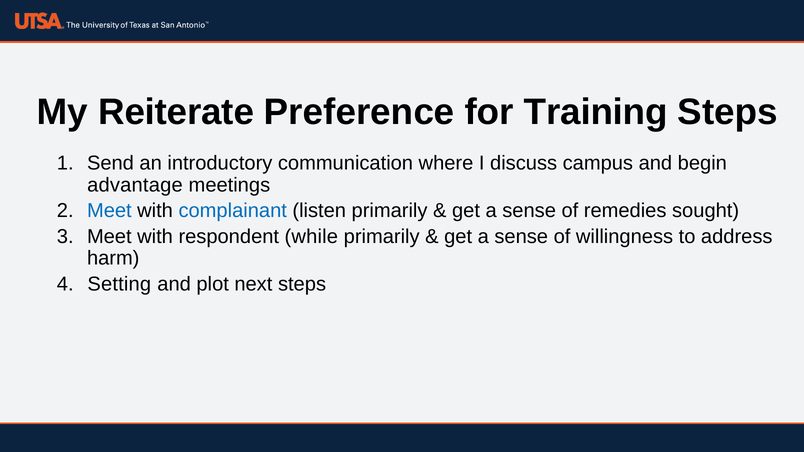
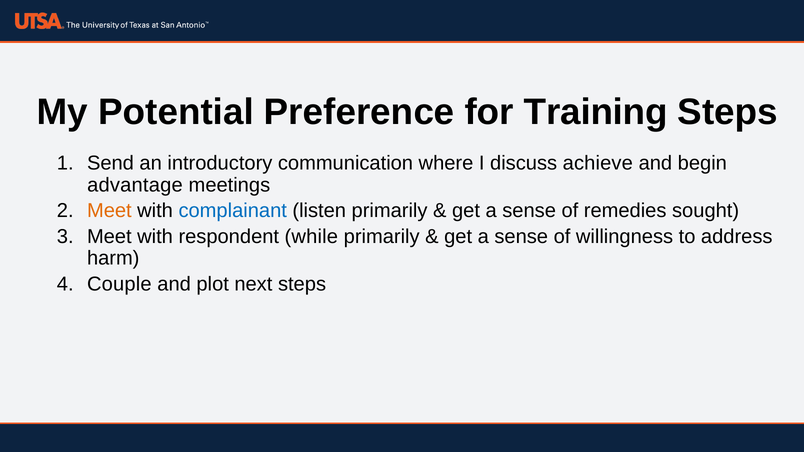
Reiterate: Reiterate -> Potential (176, 112)
campus: campus -> achieve (598, 163)
Meet colour: blue -> orange (109, 211)
Setting: Setting -> Couple (119, 284)
